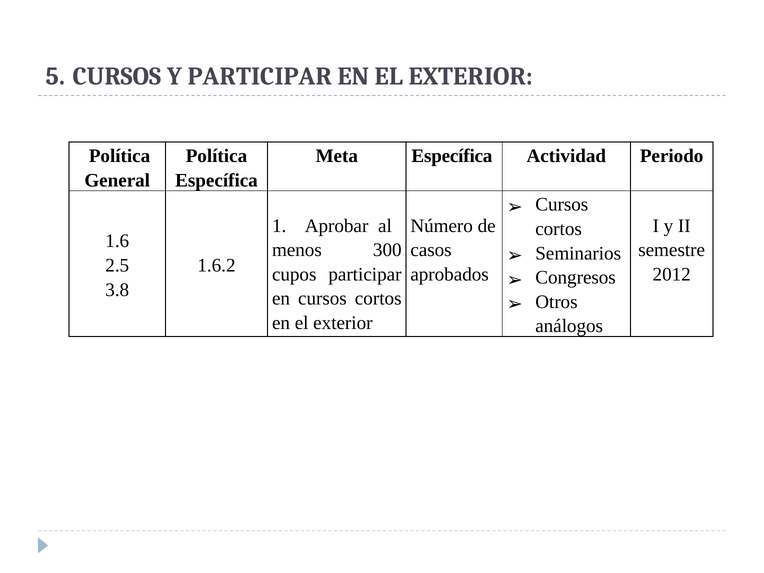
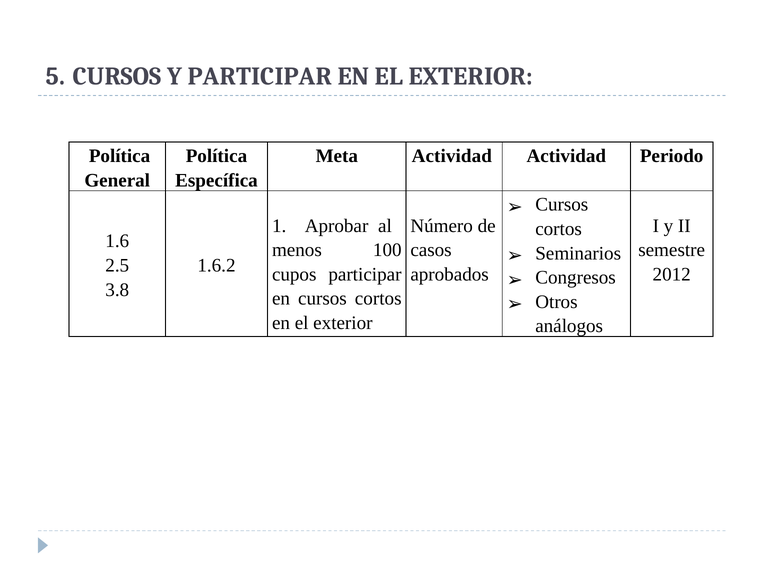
Meta Específica: Específica -> Actividad (452, 156)
300: 300 -> 100 (387, 250)
